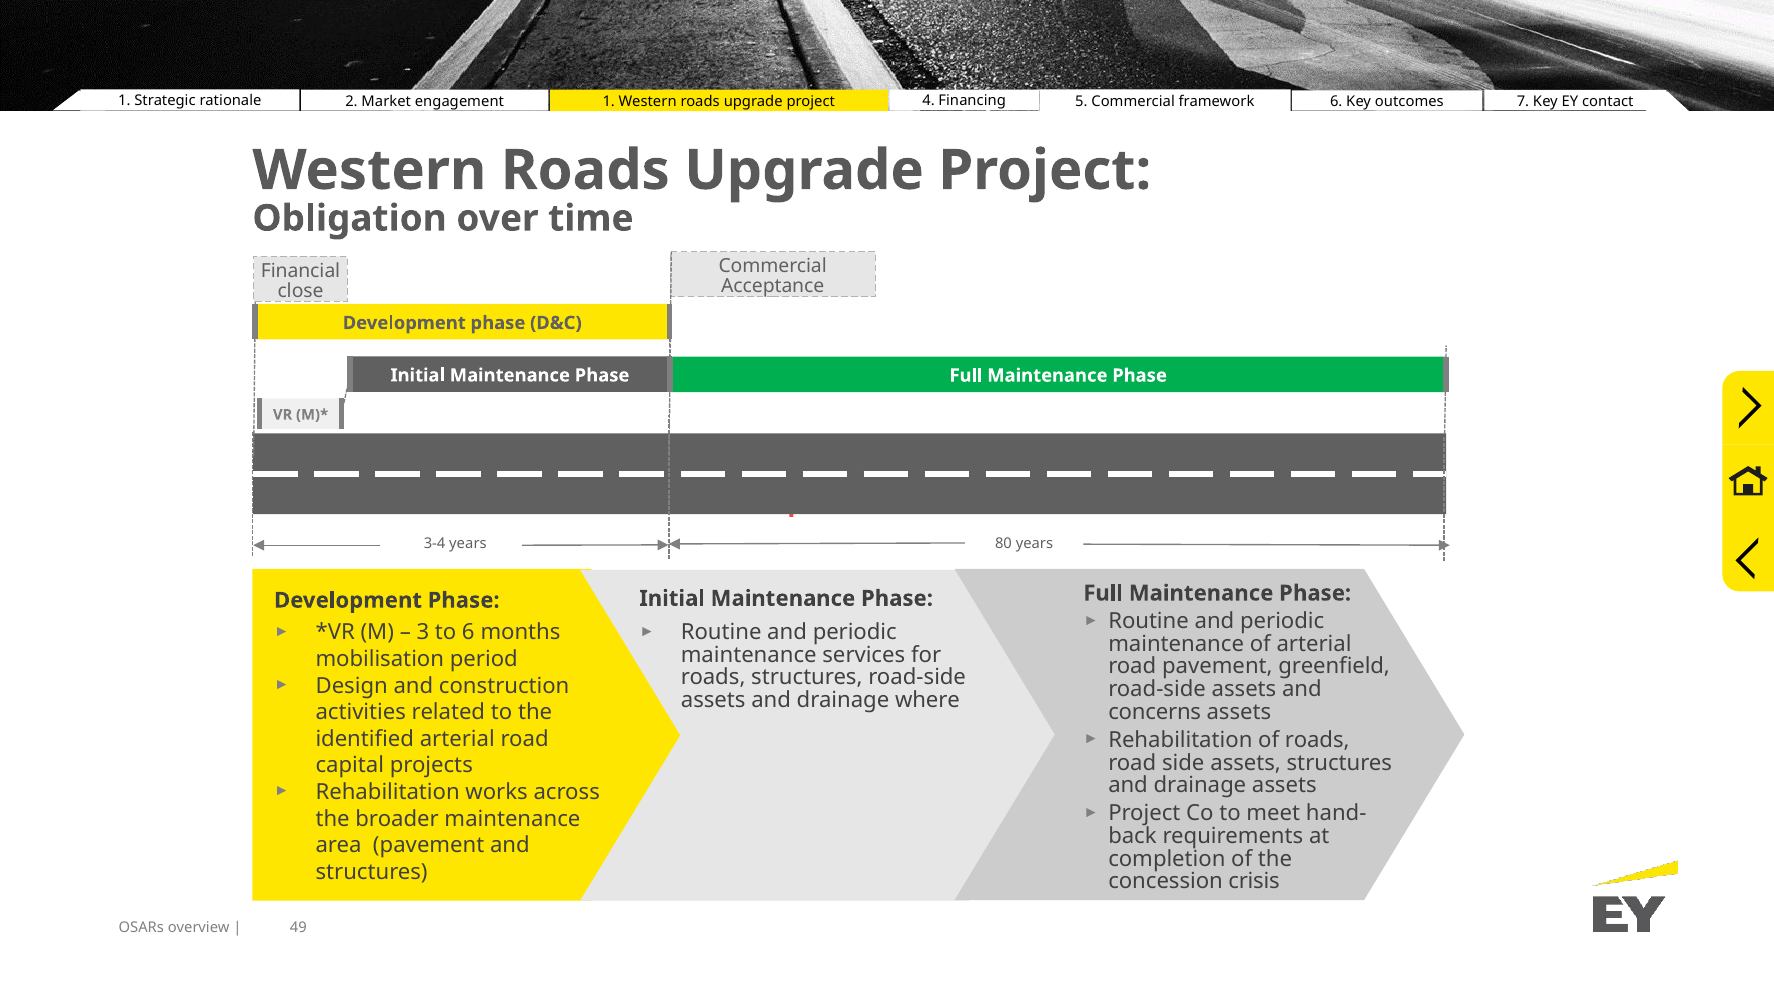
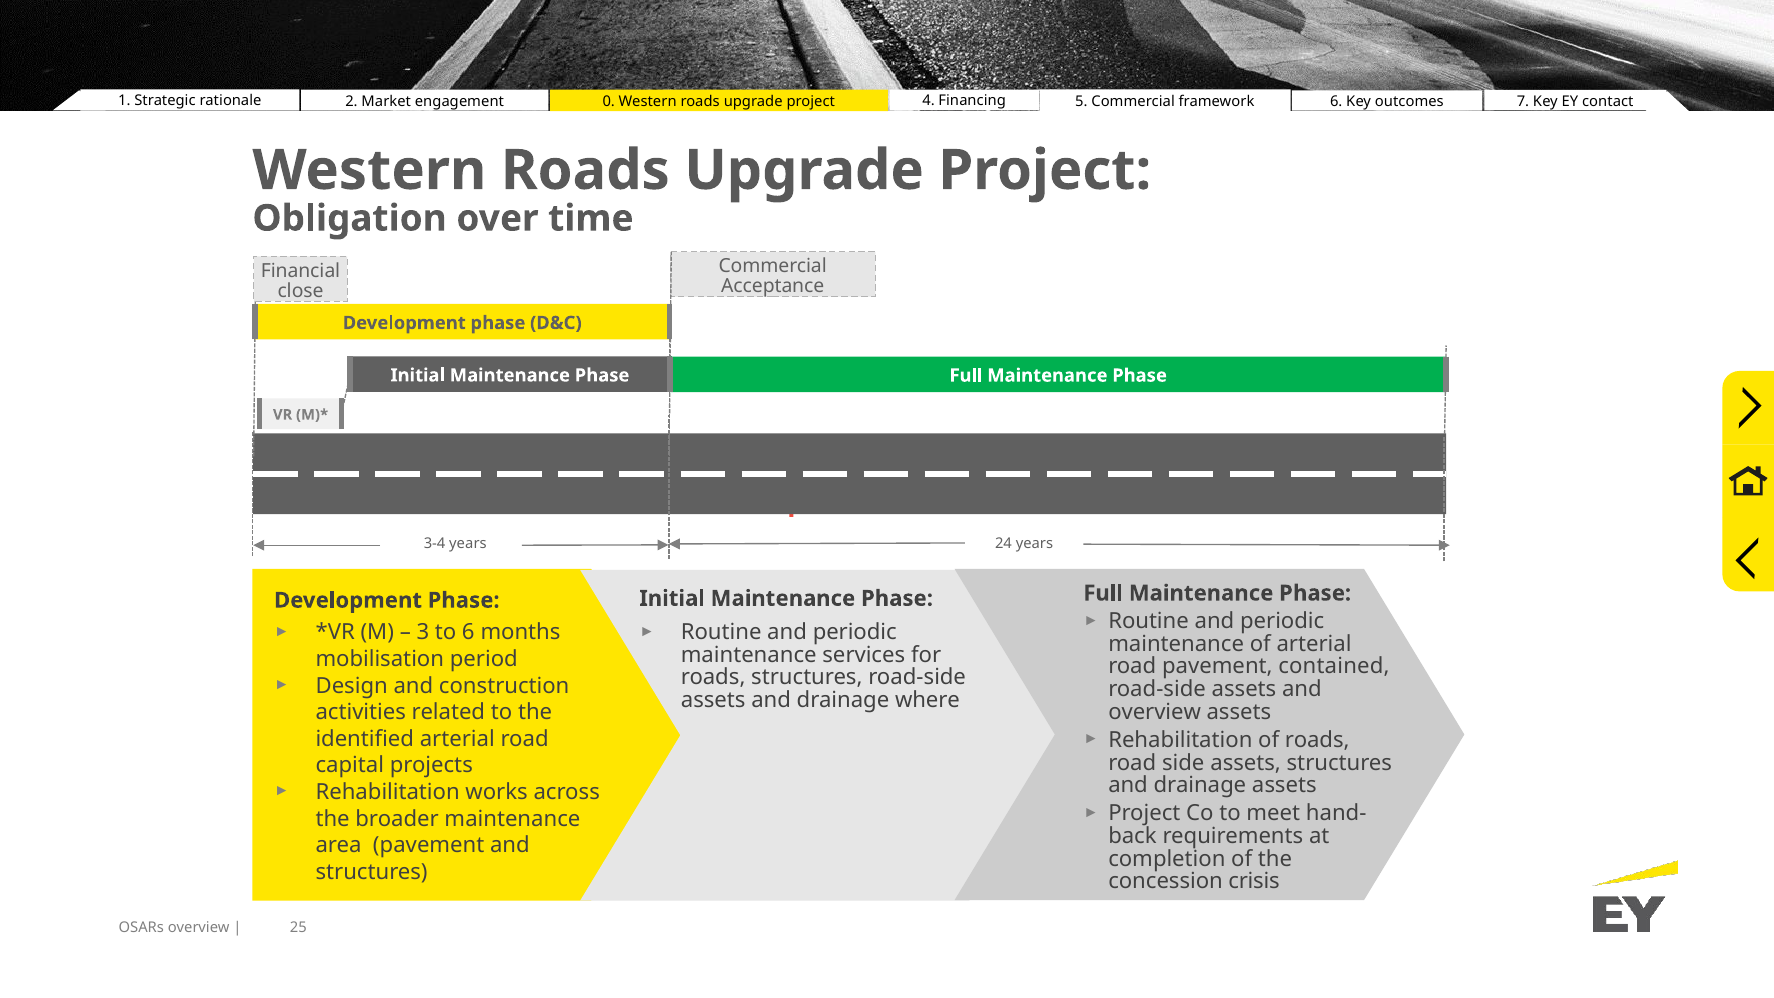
1: 1 -> 0 (609, 101)
80: 80 -> 24 (1003, 543)
greenfield: greenfield -> contained (1334, 666)
concerns: concerns -> overview (1155, 711)
49: 49 -> 25 (298, 927)
